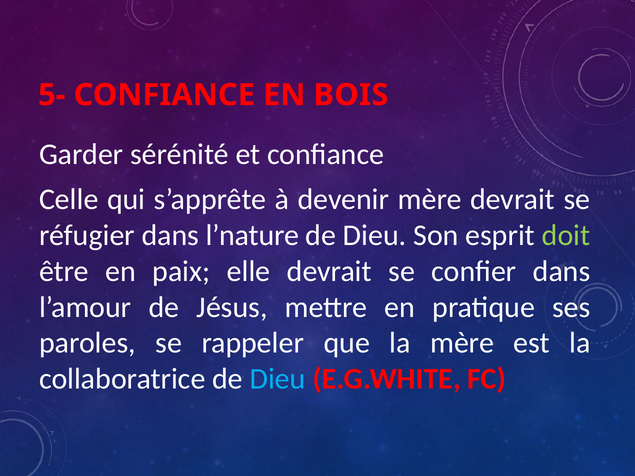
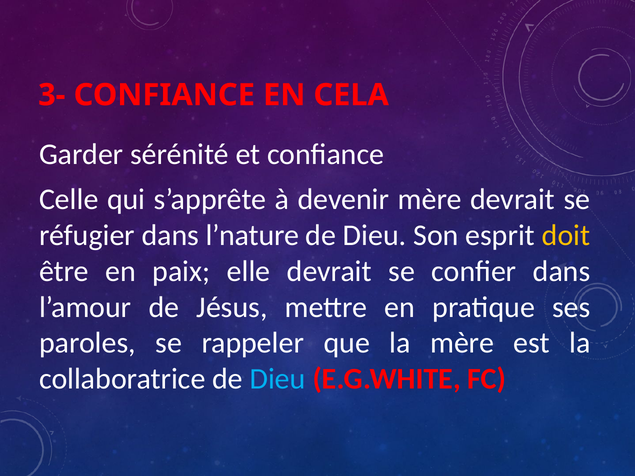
5-: 5- -> 3- (52, 95)
BOIS: BOIS -> CELA (351, 95)
doit colour: light green -> yellow (566, 235)
